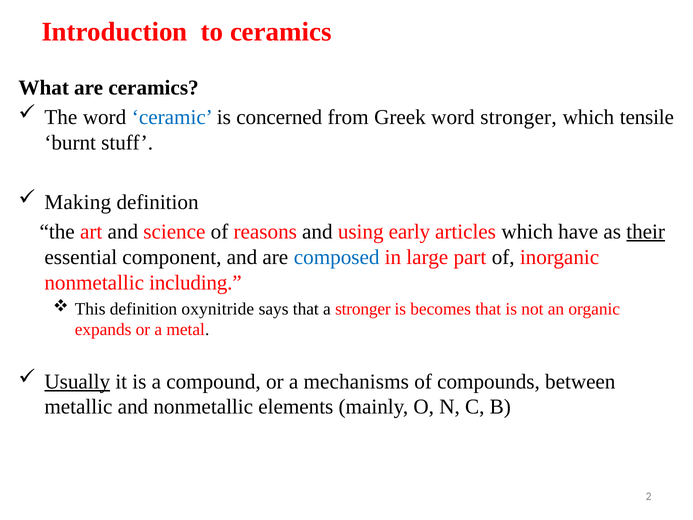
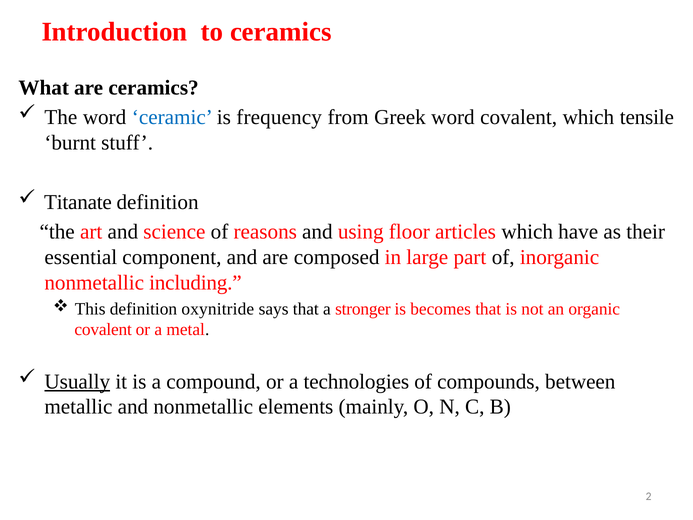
concerned: concerned -> frequency (279, 117)
word stronger: stronger -> covalent (519, 117)
Making: Making -> Titanate (78, 202)
early: early -> floor (409, 232)
their underline: present -> none (646, 232)
composed colour: blue -> black (337, 257)
expands: expands -> covalent (103, 330)
mechanisms: mechanisms -> technologies (356, 381)
